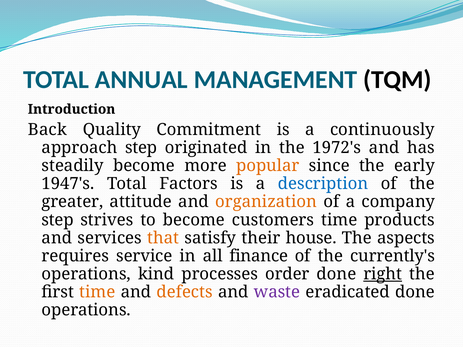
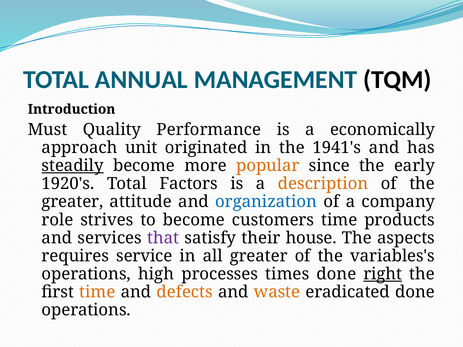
Back: Back -> Must (47, 130)
Commitment: Commitment -> Performance (209, 130)
continuously: continuously -> economically (382, 130)
approach step: step -> unit (141, 148)
1972's: 1972's -> 1941's (337, 148)
steadily underline: none -> present (73, 166)
1947's: 1947's -> 1920's (68, 184)
description colour: blue -> orange (323, 184)
organization colour: orange -> blue (266, 202)
step: step -> role (57, 220)
that colour: orange -> purple (163, 238)
all finance: finance -> greater (259, 256)
currently's: currently's -> variables's (393, 256)
kind: kind -> high (156, 274)
order: order -> times (287, 274)
waste colour: purple -> orange (277, 292)
